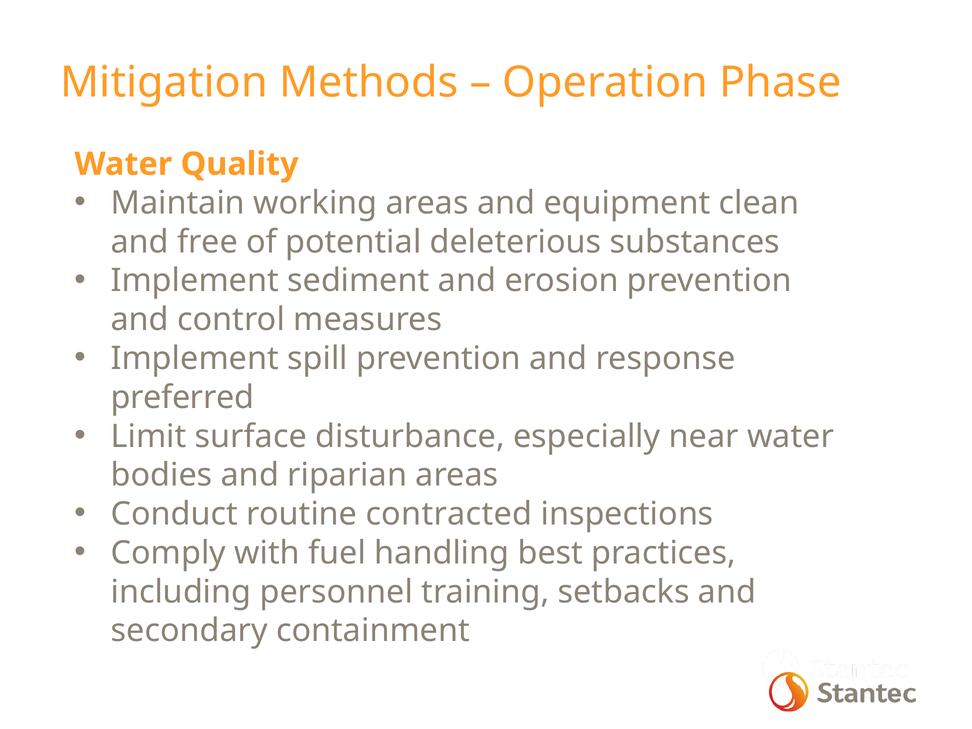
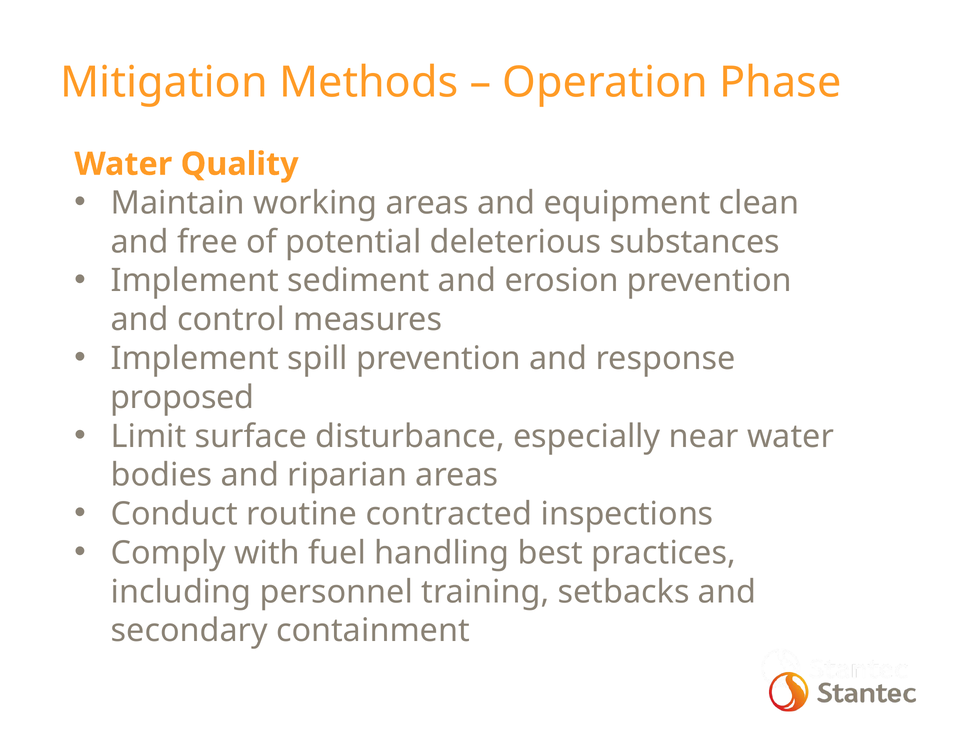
preferred: preferred -> proposed (182, 397)
